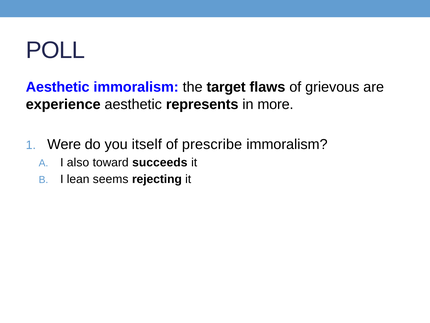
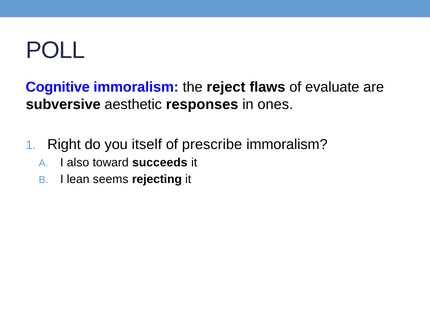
Aesthetic: Aesthetic -> Cognitive (58, 87)
target: target -> reject (226, 87)
grievous: grievous -> evaluate (332, 87)
experience: experience -> subversive (63, 104)
represents: represents -> responses (202, 104)
more: more -> ones (275, 104)
Were: Were -> Right (64, 144)
